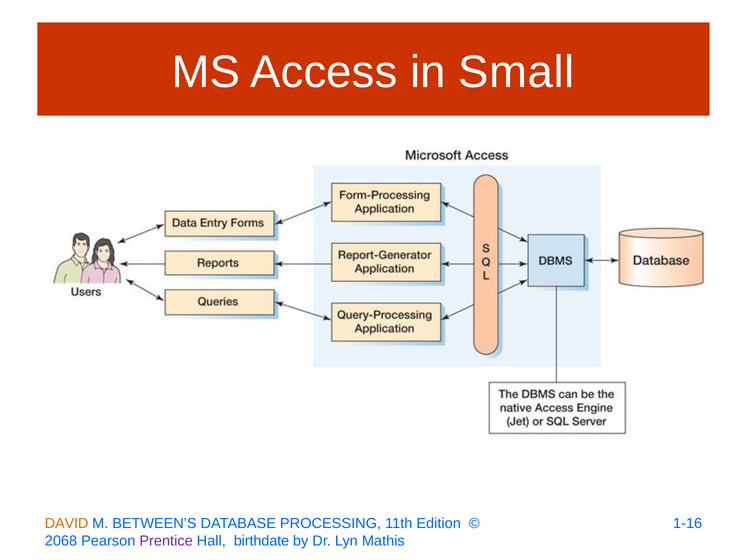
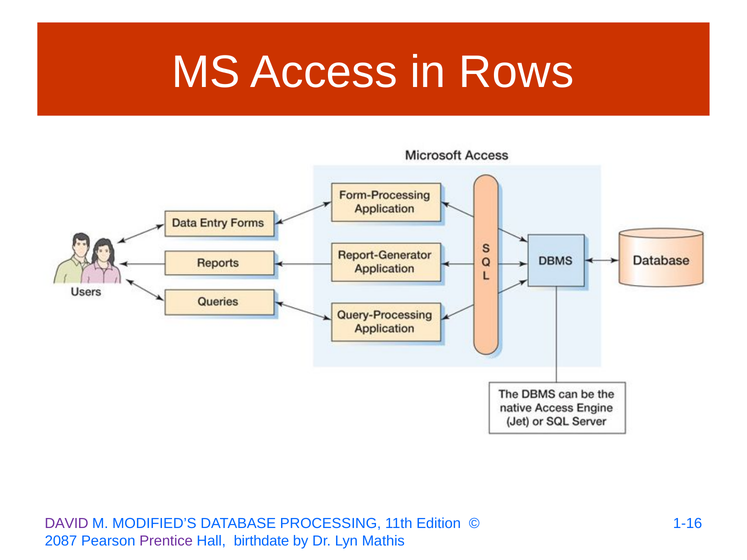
Small: Small -> Rows (516, 72)
DAVID colour: orange -> purple (67, 524)
BETWEEN’S: BETWEEN’S -> MODIFIED’S (154, 524)
2068: 2068 -> 2087 (61, 541)
